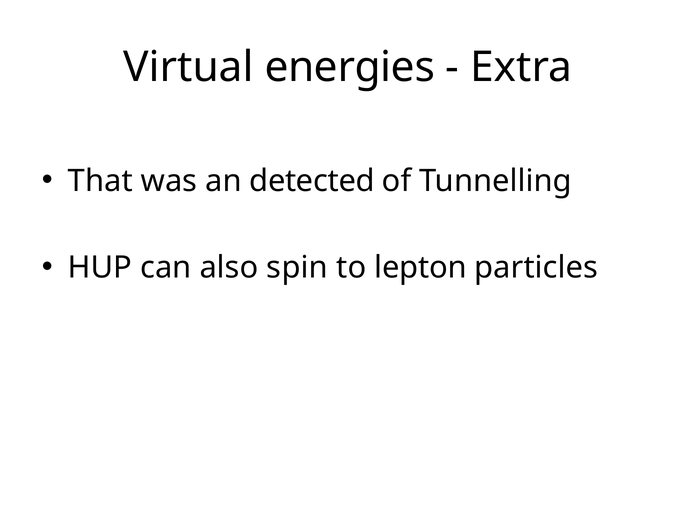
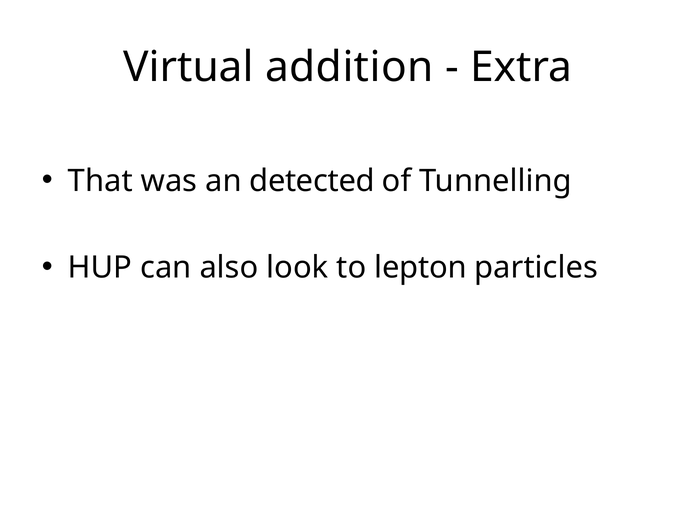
energies: energies -> addition (349, 67)
spin: spin -> look (297, 268)
